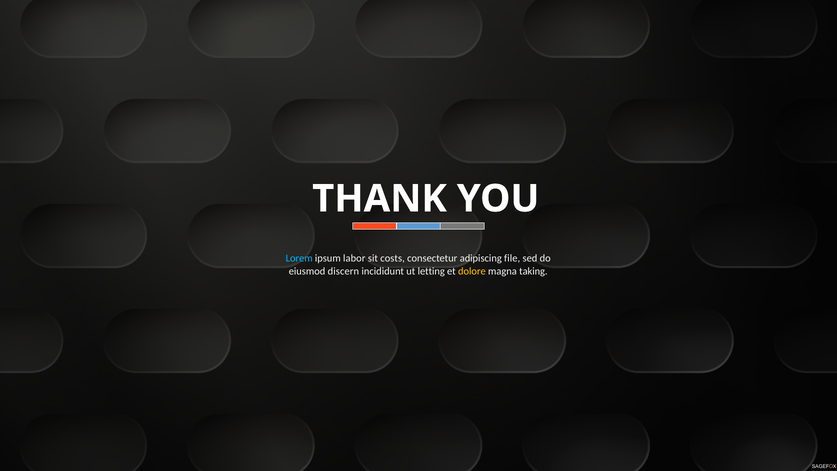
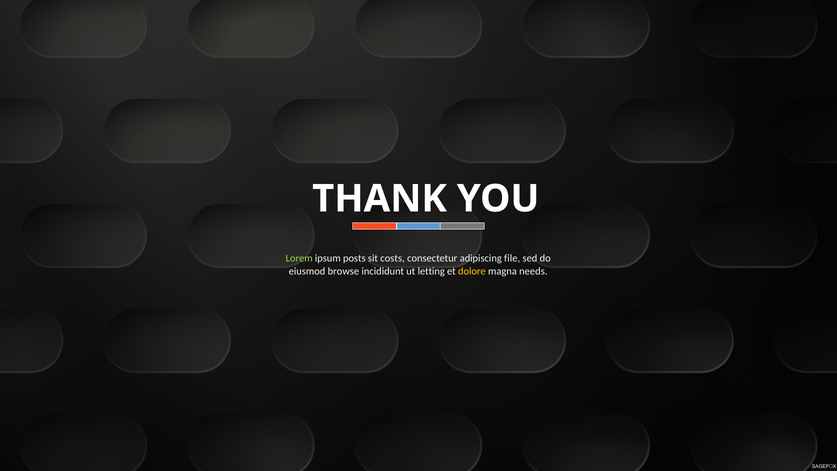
Lorem colour: light blue -> light green (299, 258)
labor: labor -> posts (354, 258)
discern: discern -> browse (343, 271)
taking: taking -> needs (533, 271)
